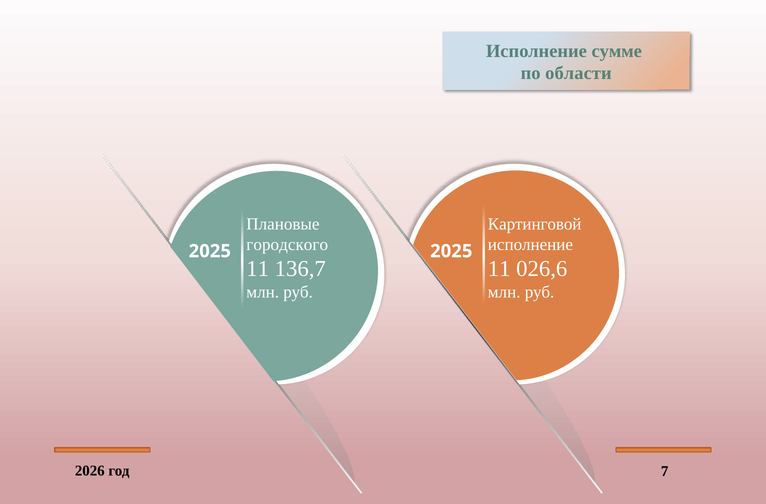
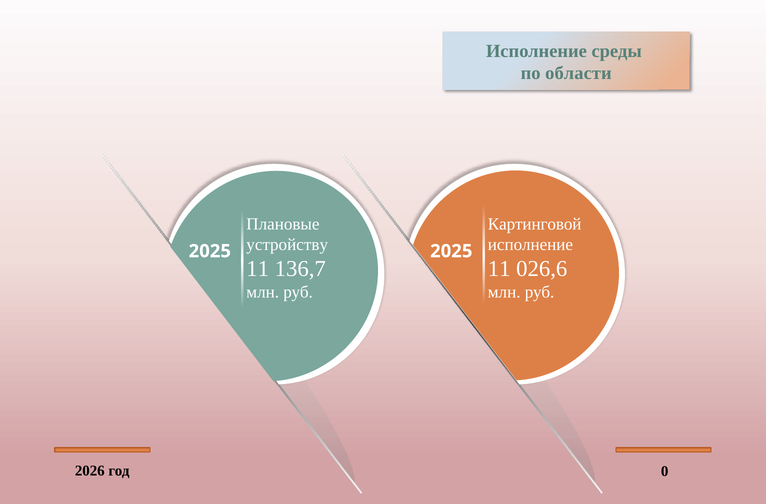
сумме: сумме -> среды (617, 51)
городского: городского -> устройству (287, 244)
7: 7 -> 0 (665, 471)
